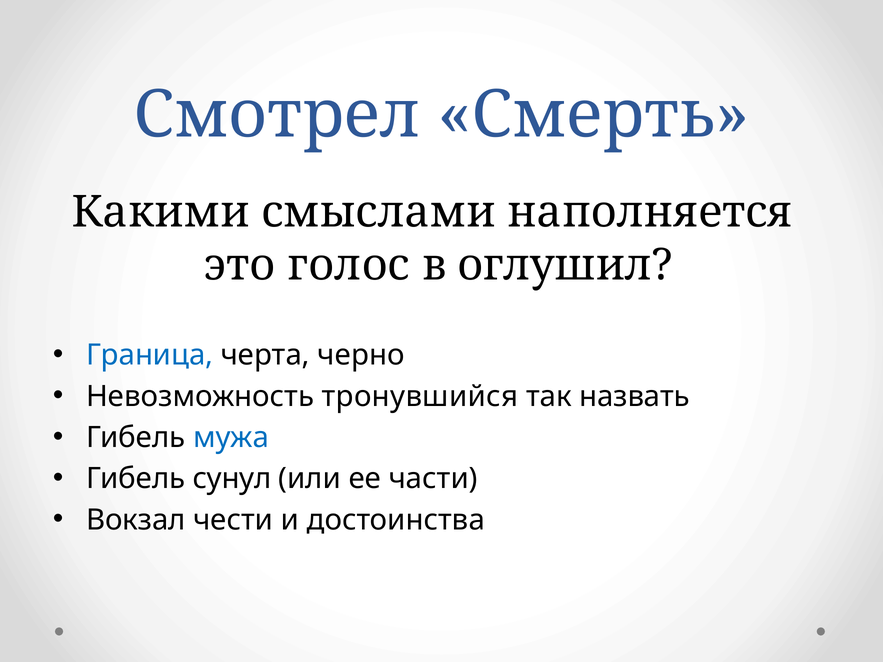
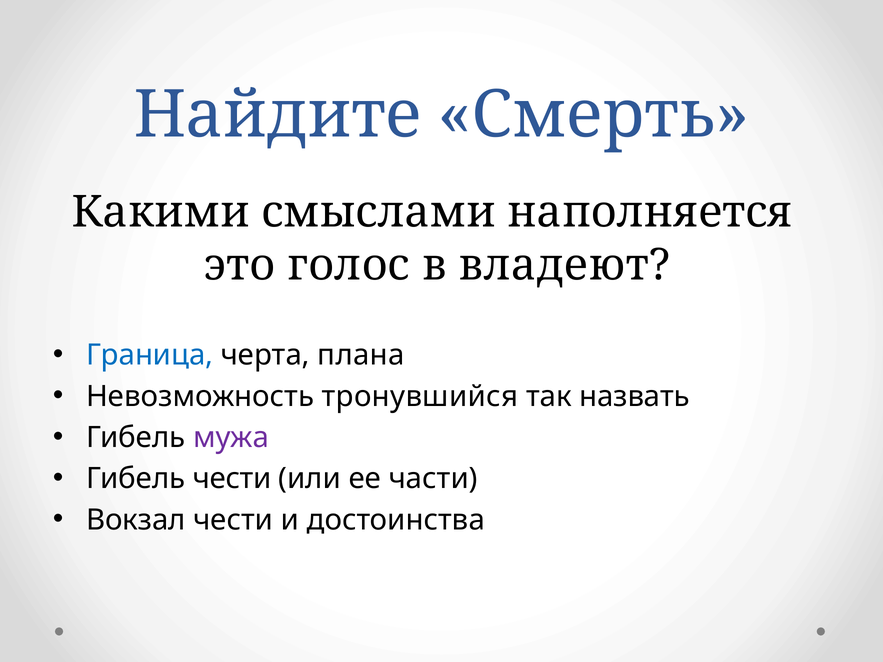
Смотрел: Смотрел -> Найдите (277, 115)
оглушил: оглушил -> владеют (565, 265)
черно: черно -> плана (361, 355)
мужа colour: blue -> purple (231, 438)
Гибель сунул: сунул -> чести (232, 479)
